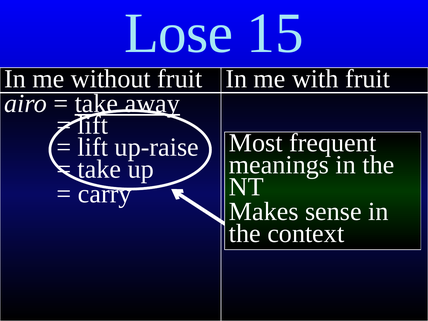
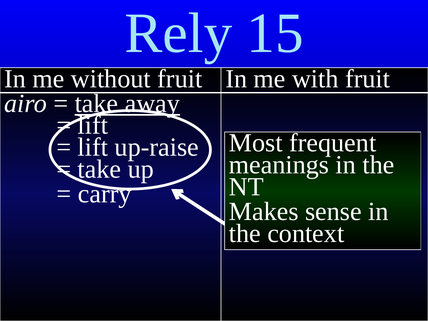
Lose: Lose -> Rely (178, 33)
